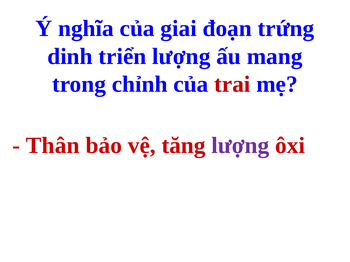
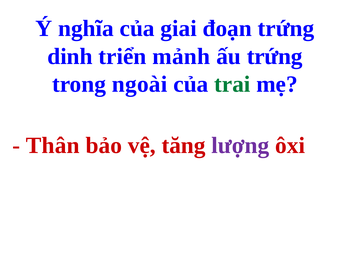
triển lượng: lượng -> mảnh (181, 56)
ấu mang: mang -> trứng (275, 56)
chỉnh: chỉnh -> ngoài (140, 84)
trai colour: red -> green (232, 84)
